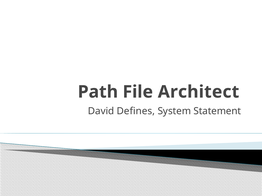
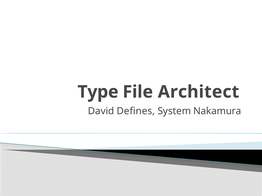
Path: Path -> Type (98, 92)
Statement: Statement -> Nakamura (217, 111)
